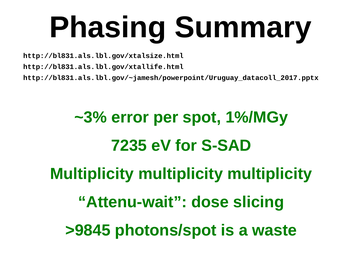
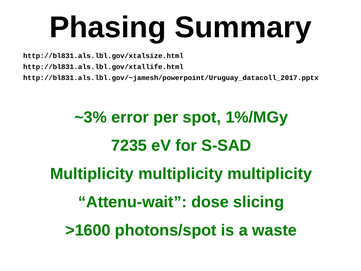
>9845: >9845 -> >1600 (88, 230)
